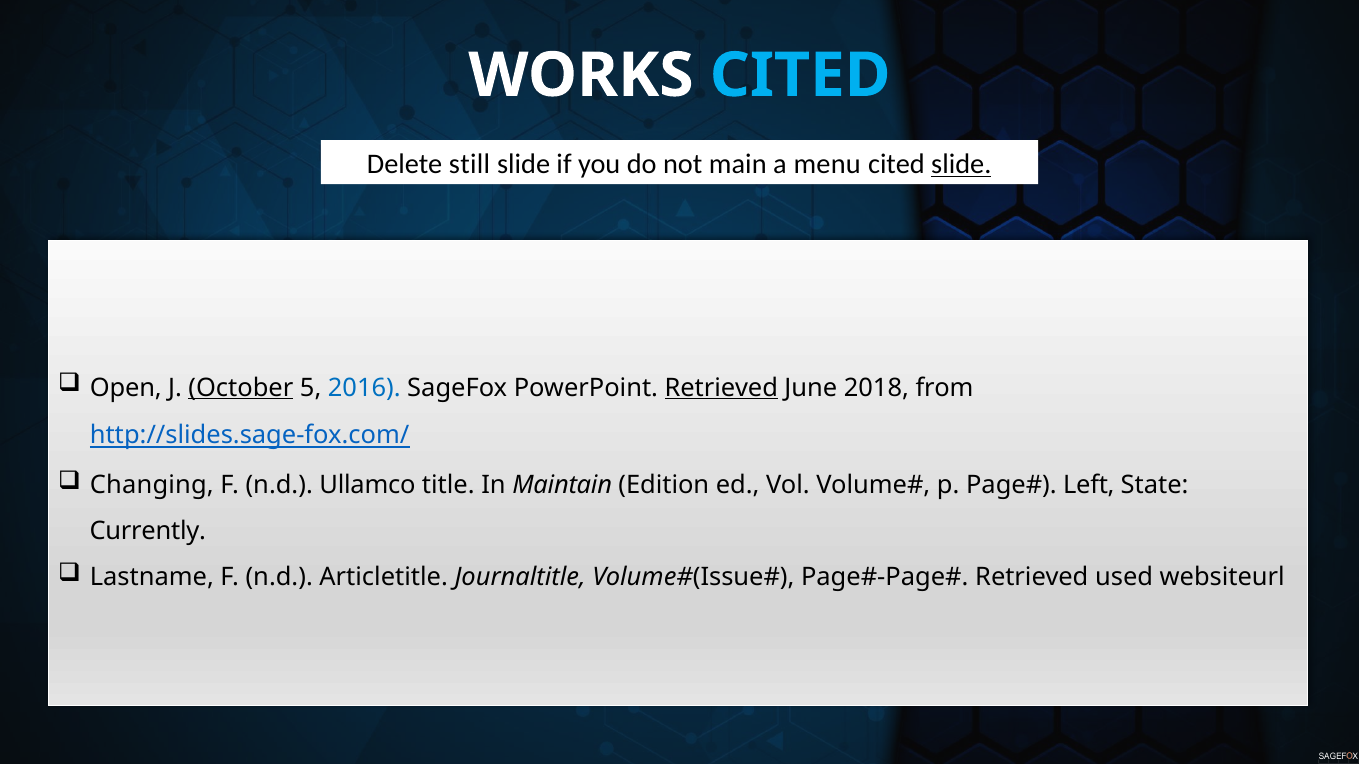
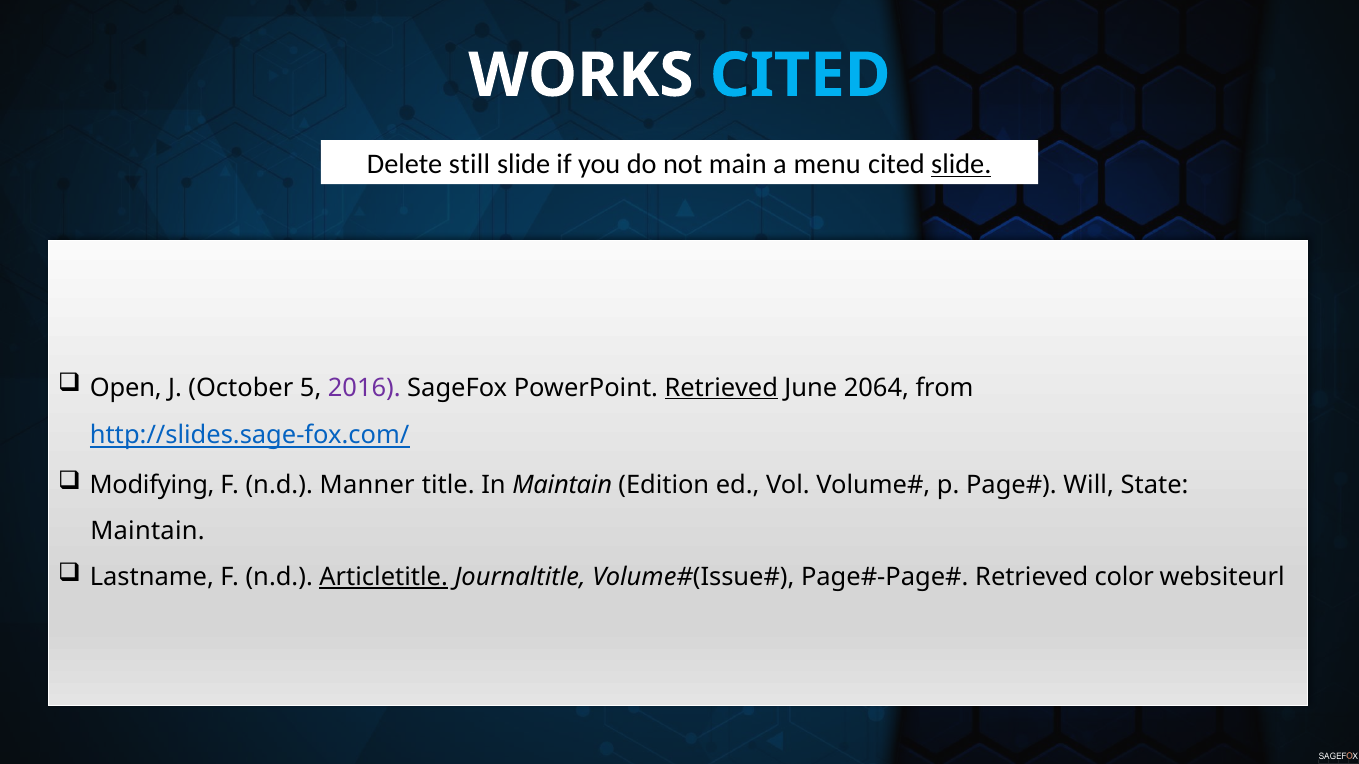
October underline: present -> none (241, 388)
2016 colour: blue -> purple (364, 388)
2018: 2018 -> 2064 (876, 388)
Changing: Changing -> Modifying (152, 486)
Ullamco: Ullamco -> Manner (367, 486)
Left: Left -> Will (1089, 486)
Currently: Currently -> Maintain (147, 532)
Articletitle underline: none -> present (384, 577)
used: used -> color (1124, 577)
